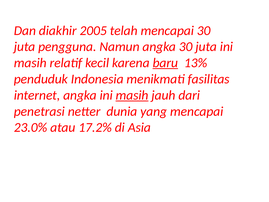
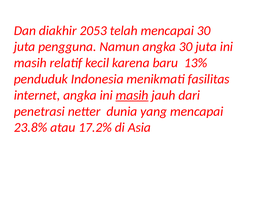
2005: 2005 -> 2053 (93, 31)
baru underline: present -> none (165, 63)
23.0%: 23.0% -> 23.8% (31, 127)
